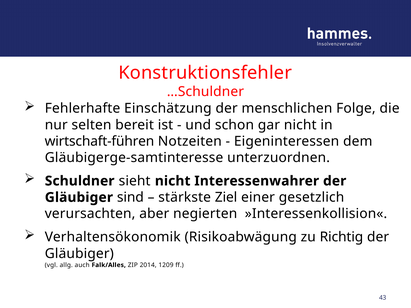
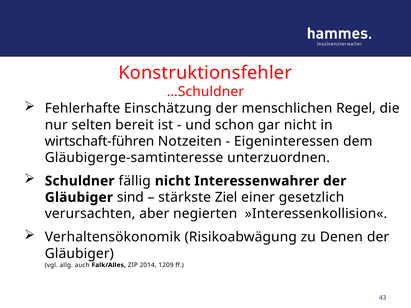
Folge: Folge -> Regel (356, 109)
sieht: sieht -> fällig (135, 181)
Richtig: Richtig -> Denen (341, 237)
